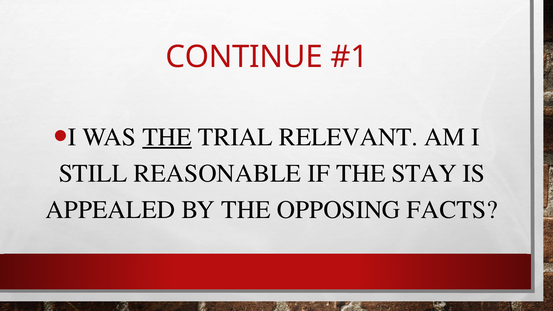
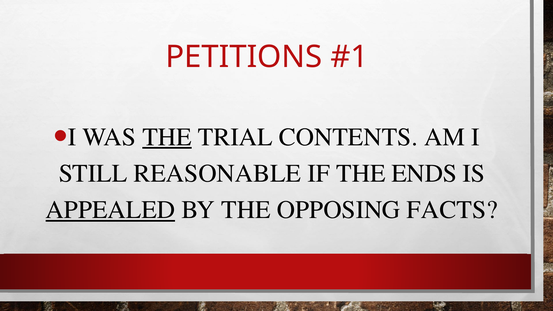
CONTINUE: CONTINUE -> PETITIONS (244, 57)
RELEVANT: RELEVANT -> CONTENTS (348, 137)
STAY: STAY -> ENDS (424, 173)
APPEALED underline: none -> present (110, 210)
